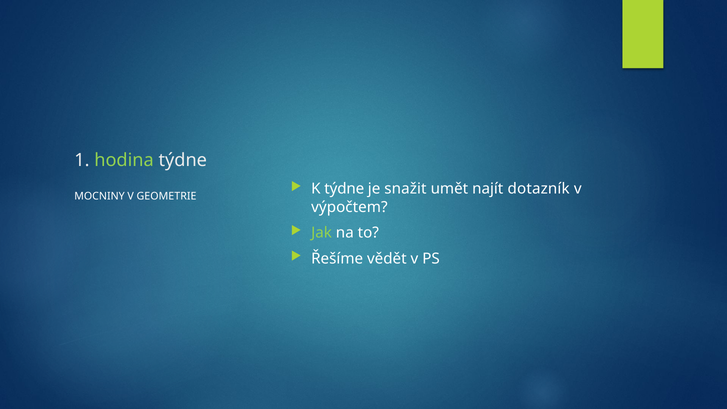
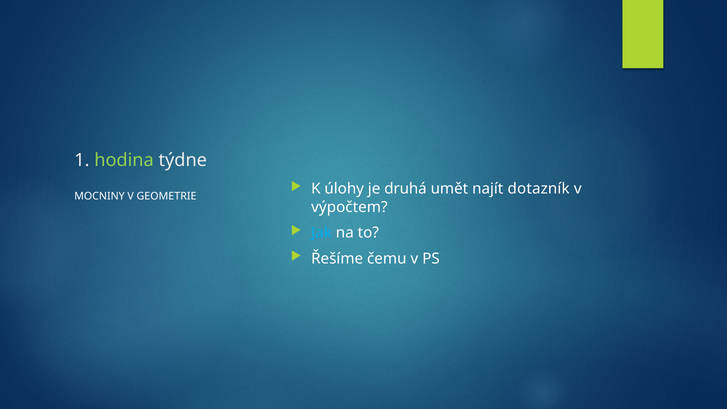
K týdne: týdne -> úlohy (344, 189)
snažit: snažit -> druhá (406, 189)
Jak colour: light green -> light blue (322, 233)
vědět: vědět -> čemu (387, 259)
